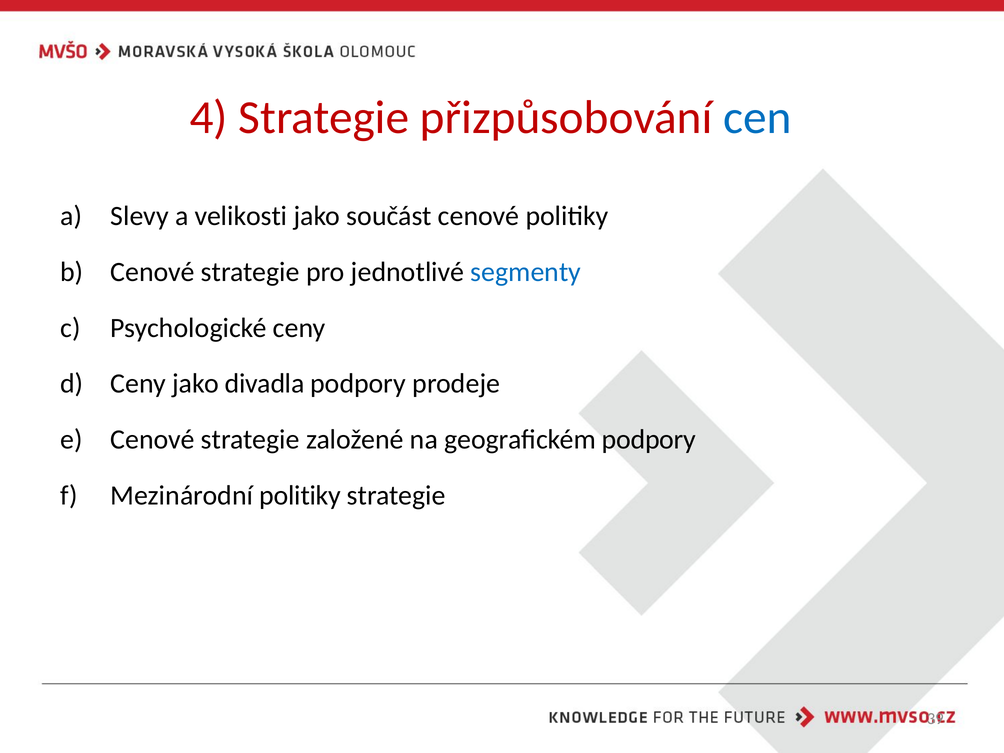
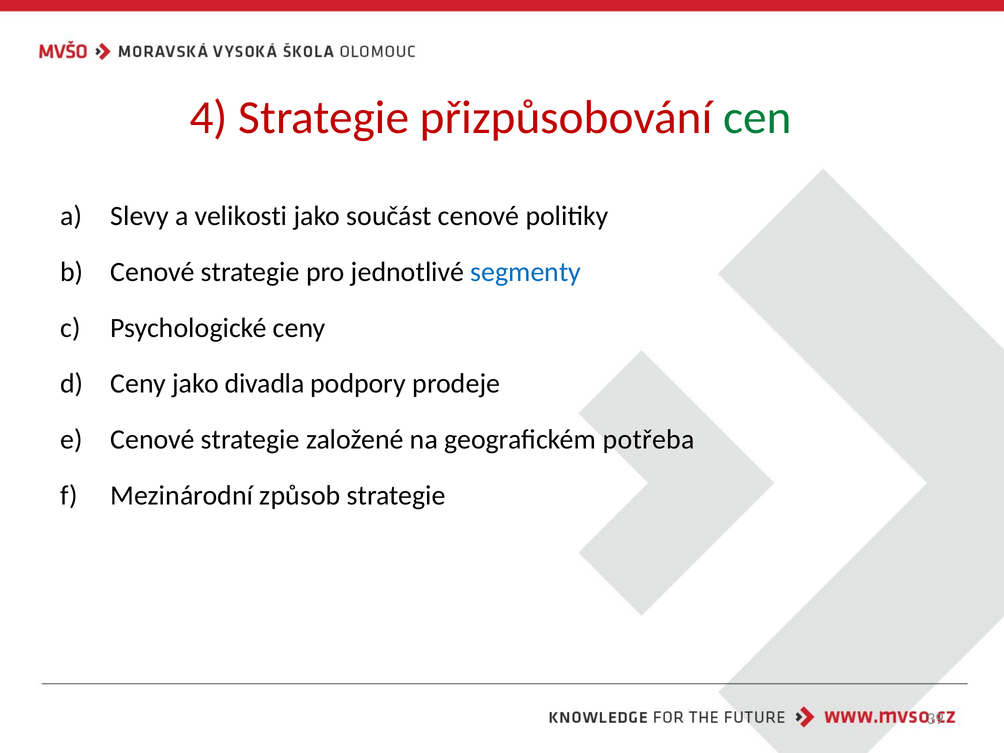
cen colour: blue -> green (758, 118)
geografickém podpory: podpory -> potřeba (649, 440)
Mezinárodní politiky: politiky -> způsob (300, 495)
